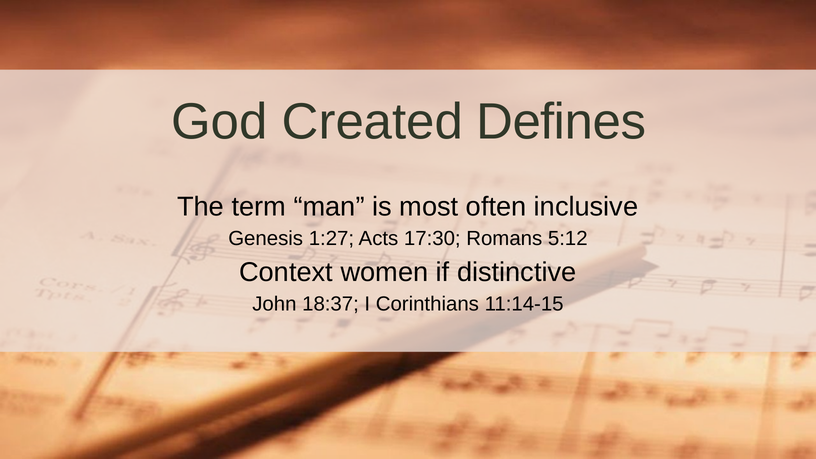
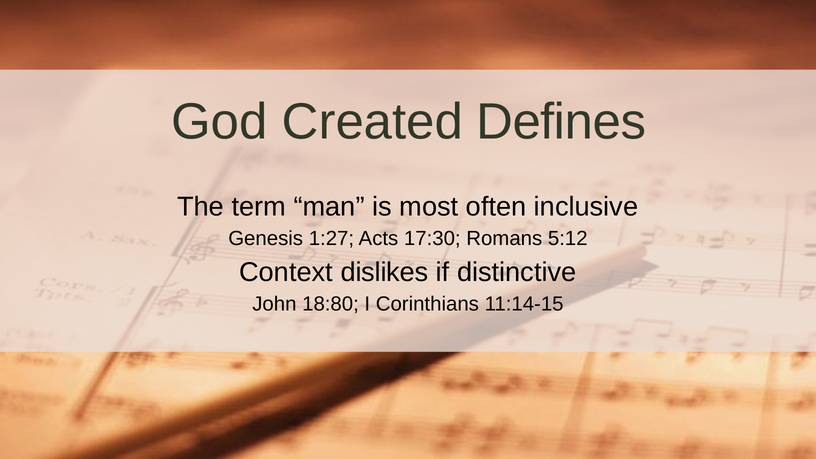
women: women -> dislikes (385, 272)
18:37: 18:37 -> 18:80 (330, 304)
